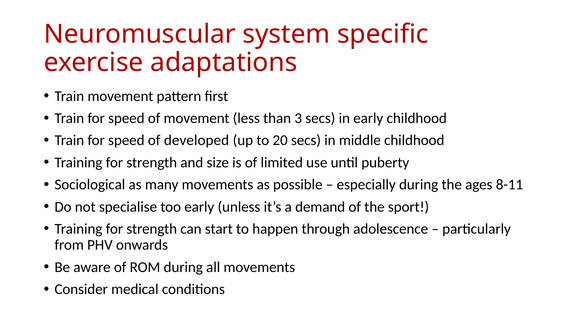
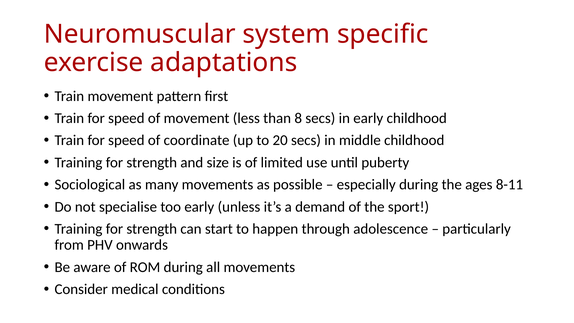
3: 3 -> 8 (298, 118)
developed: developed -> coordinate (197, 140)
